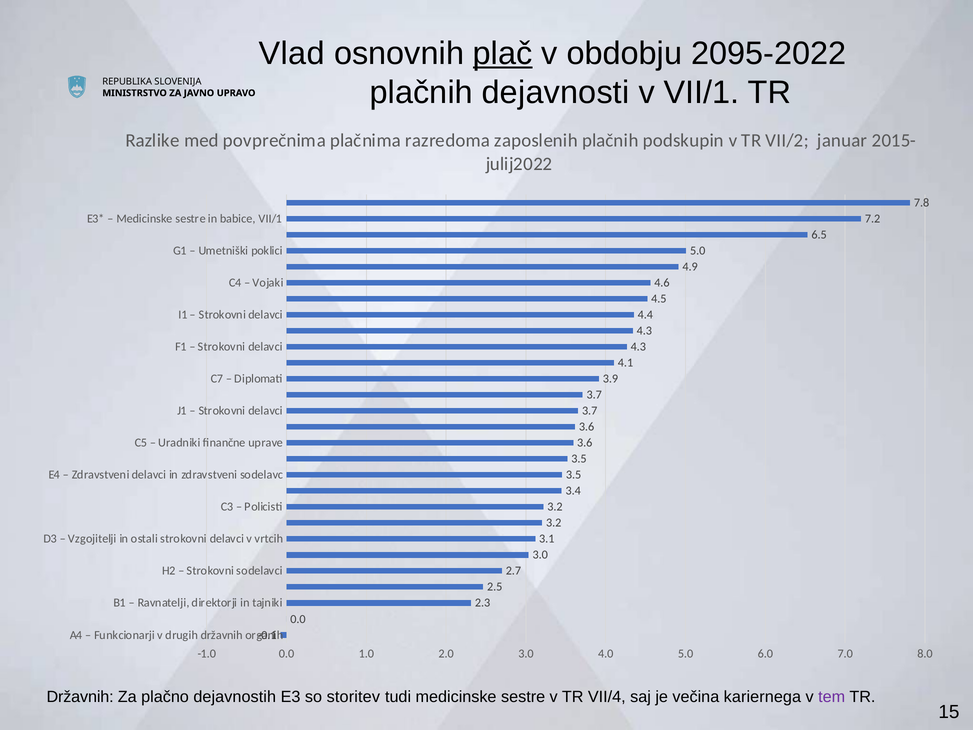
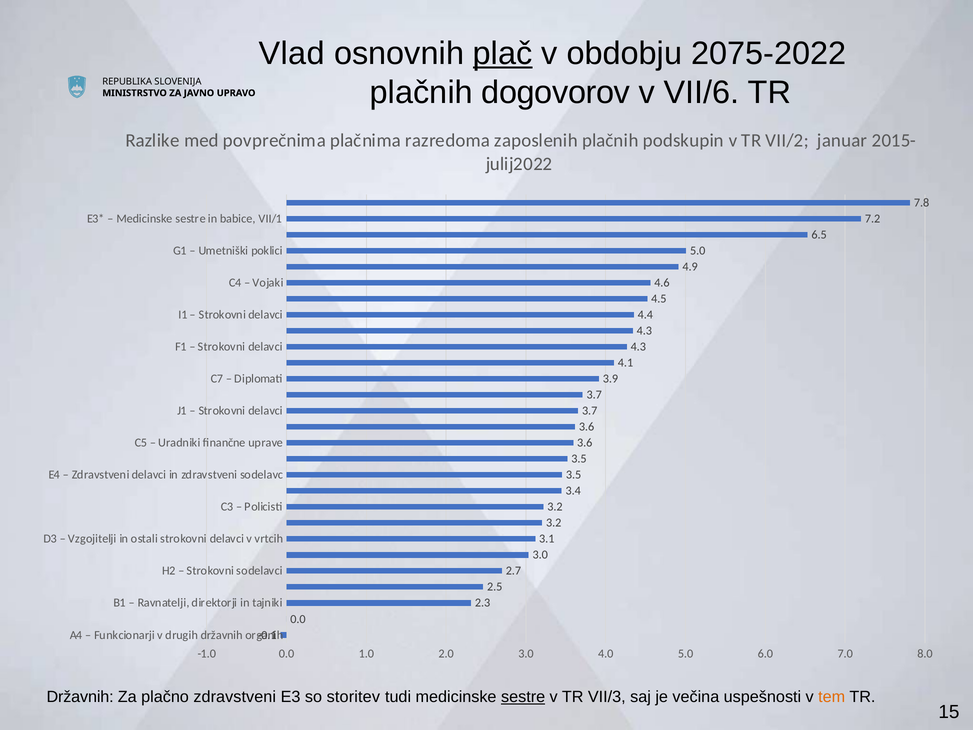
2095-2022: 2095-2022 -> 2075-2022 (769, 53)
dejavnosti: dejavnosti -> dogovorov (556, 92)
v VII/1: VII/1 -> VII/6 (702, 92)
plačno dejavnostih: dejavnostih -> zdravstveni (235, 697)
sestre underline: none -> present (523, 697)
VII/4: VII/4 -> VII/3 (607, 697)
kariernega: kariernega -> uspešnosti (762, 697)
tem colour: purple -> orange (832, 697)
